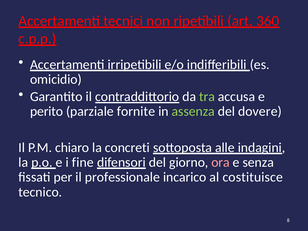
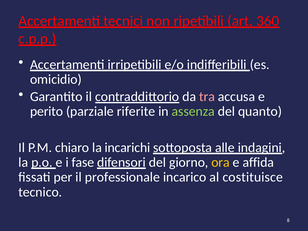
tra colour: light green -> pink (207, 97)
fornite: fornite -> riferite (136, 111)
dovere: dovere -> quanto (260, 111)
concreti: concreti -> incarichi (127, 148)
fine: fine -> fase (83, 162)
ora colour: pink -> yellow (221, 162)
senza: senza -> affida (258, 162)
